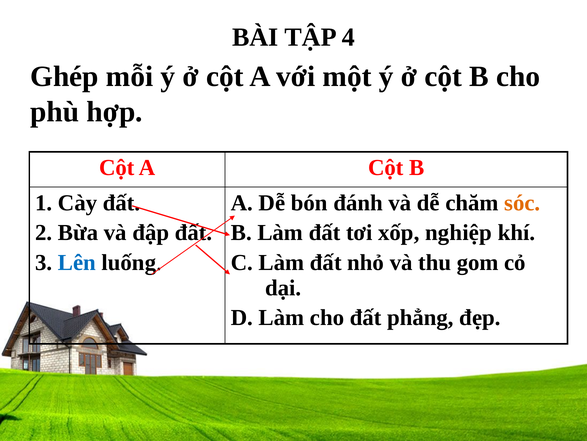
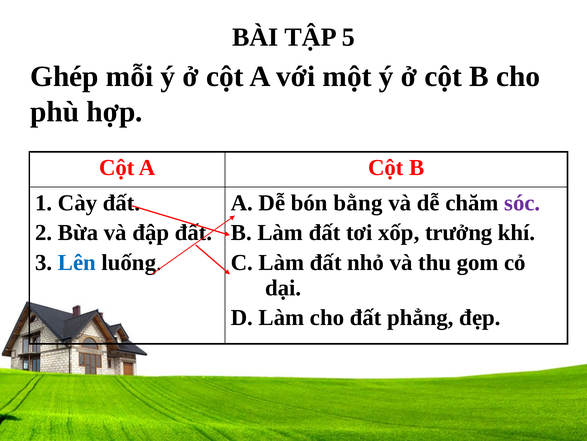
4: 4 -> 5 (348, 37)
đánh: đánh -> bằng (358, 202)
sóc colour: orange -> purple (522, 202)
nghiệp: nghiệp -> trưởng (459, 232)
